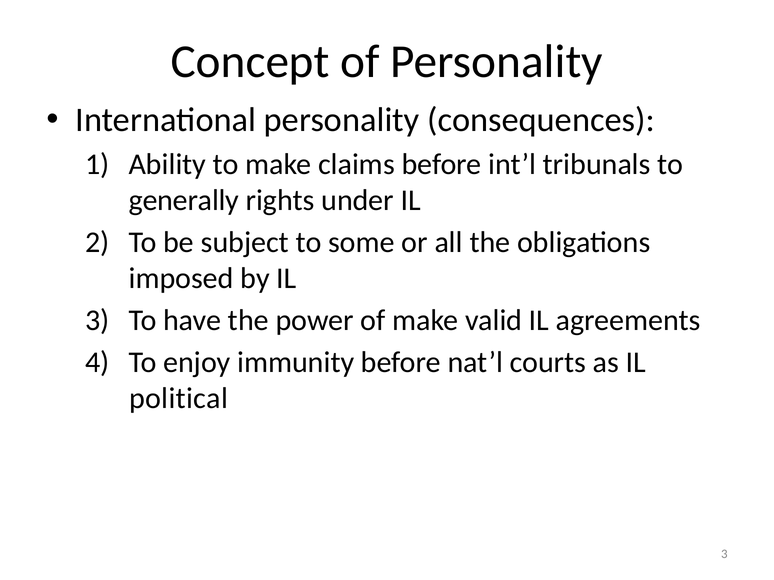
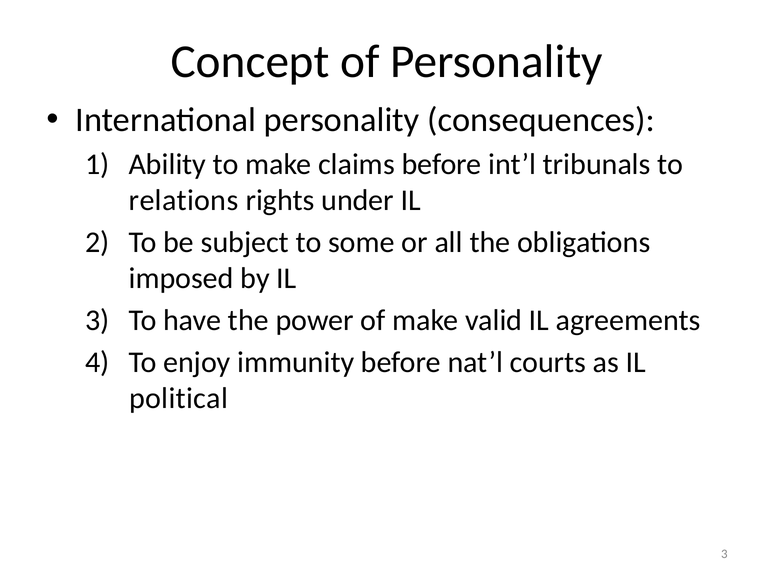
generally: generally -> relations (184, 201)
